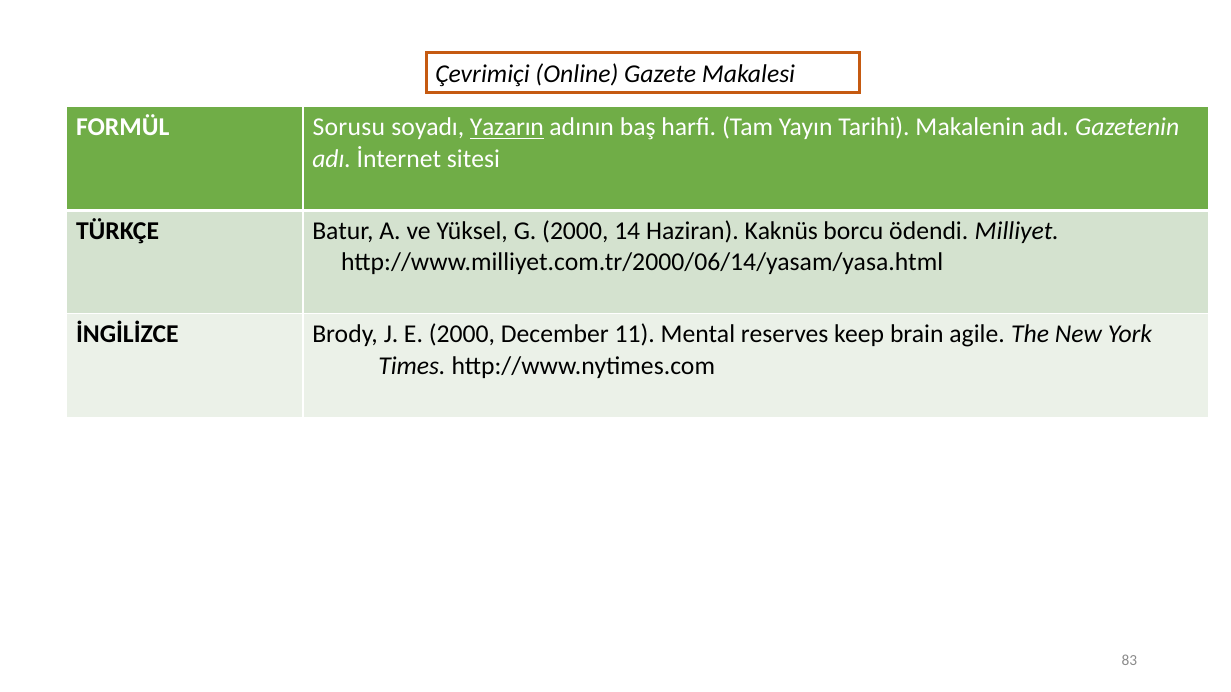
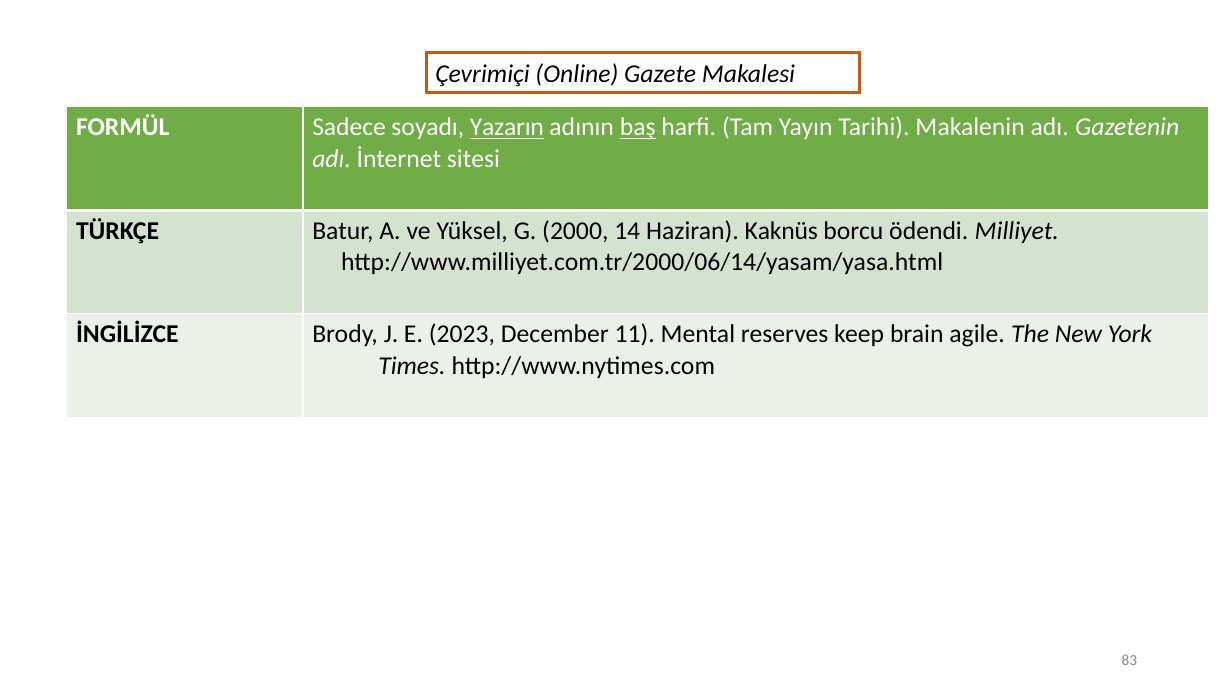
Sorusu: Sorusu -> Sadece (349, 127)
baş underline: none -> present (638, 127)
E 2000: 2000 -> 2023 (462, 334)
